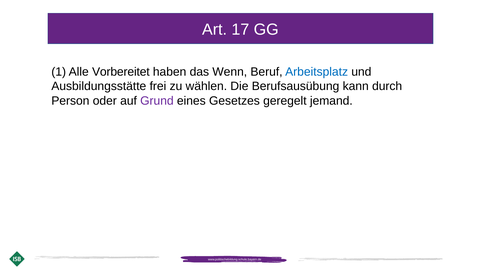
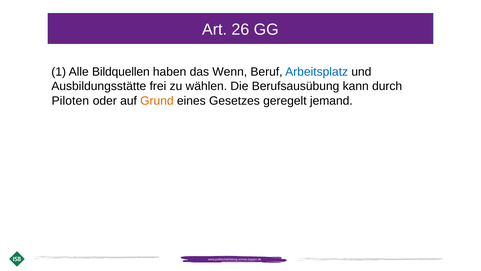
17: 17 -> 26 (240, 30)
Vorbereitet: Vorbereitet -> Bildquellen (121, 72)
Person: Person -> Piloten (70, 101)
Grund colour: purple -> orange (157, 101)
